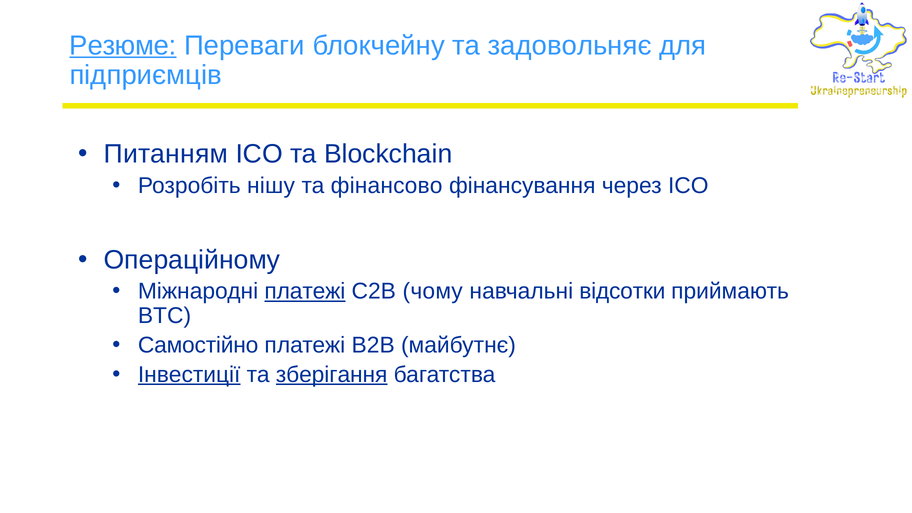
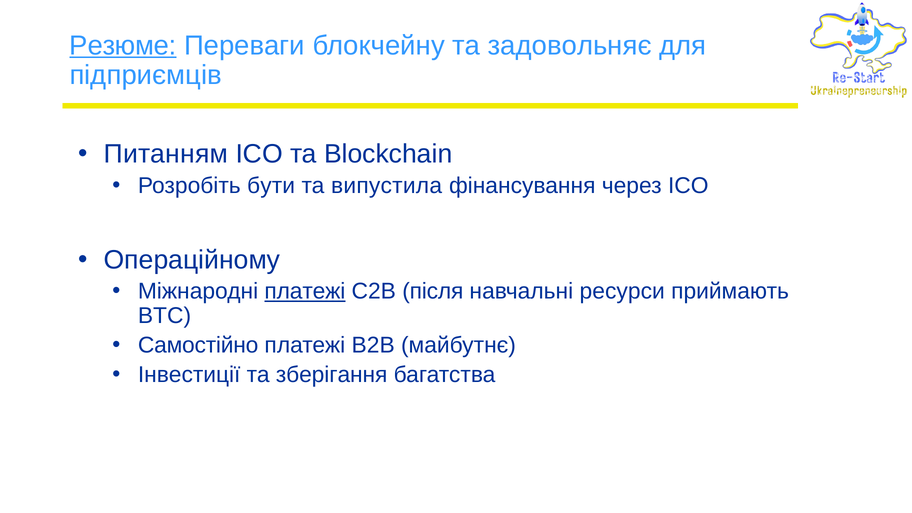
нішу: нішу -> бути (271, 186)
фінансово: фінансово -> випустила (387, 186)
чому: чому -> після (433, 291)
відсотки: відсотки -> ресурси (622, 291)
Інвестиції underline: present -> none (189, 375)
зберігання underline: present -> none (332, 375)
